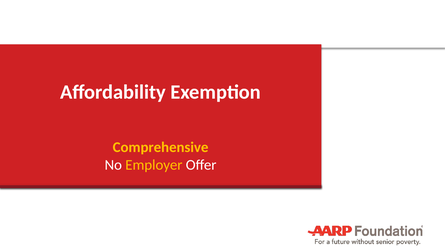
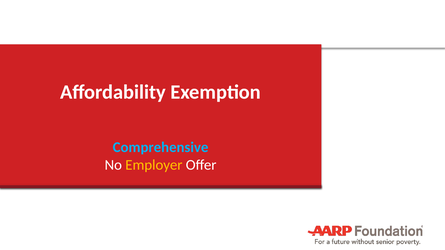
Comprehensive colour: yellow -> light blue (161, 147)
